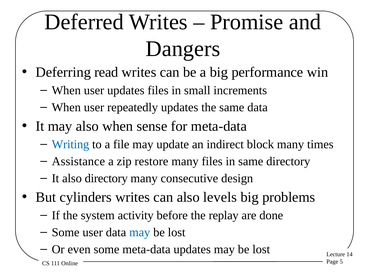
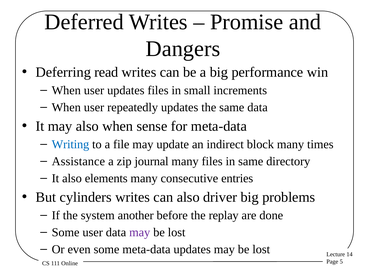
restore: restore -> journal (152, 162)
also directory: directory -> elements (106, 179)
design: design -> entries (237, 179)
levels: levels -> driver (220, 198)
activity: activity -> another (136, 216)
may colour: blue -> purple (140, 233)
